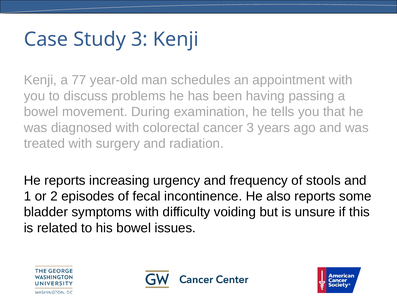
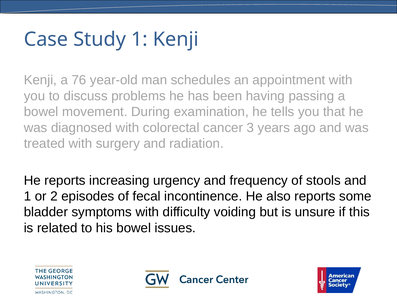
Study 3: 3 -> 1 (139, 39)
77: 77 -> 76 (79, 80)
